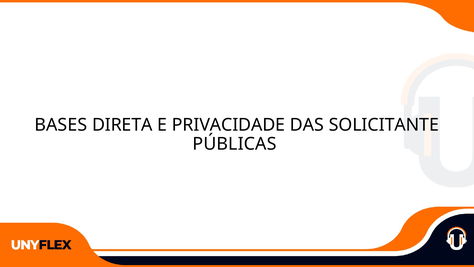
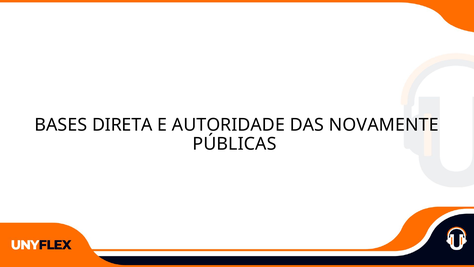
PRIVACIDADE: PRIVACIDADE -> AUTORIDADE (228, 125)
SOLICITANTE: SOLICITANTE -> NOVAMENTE (384, 125)
